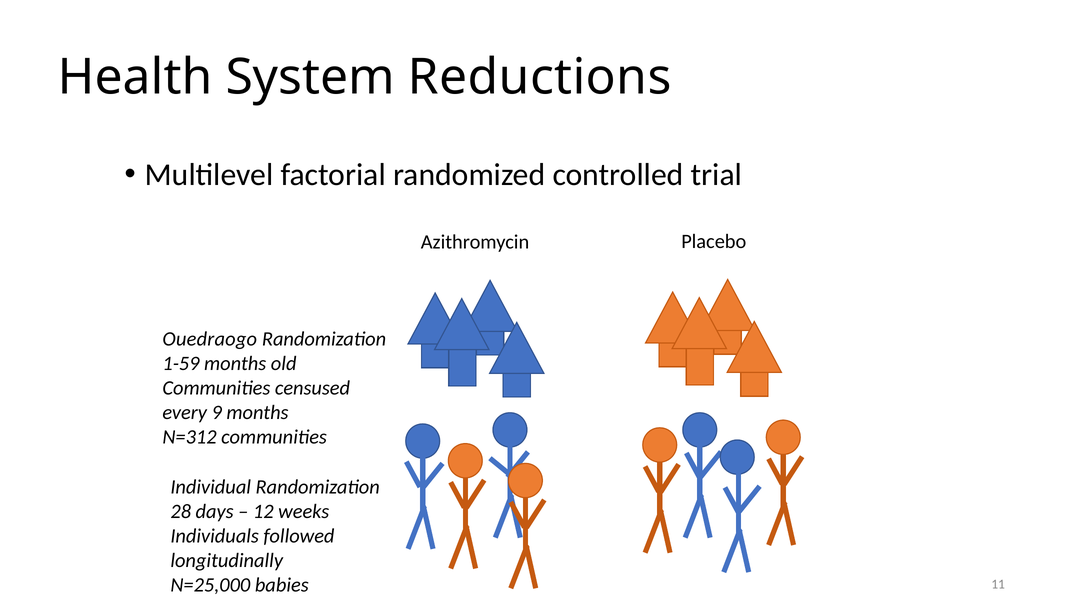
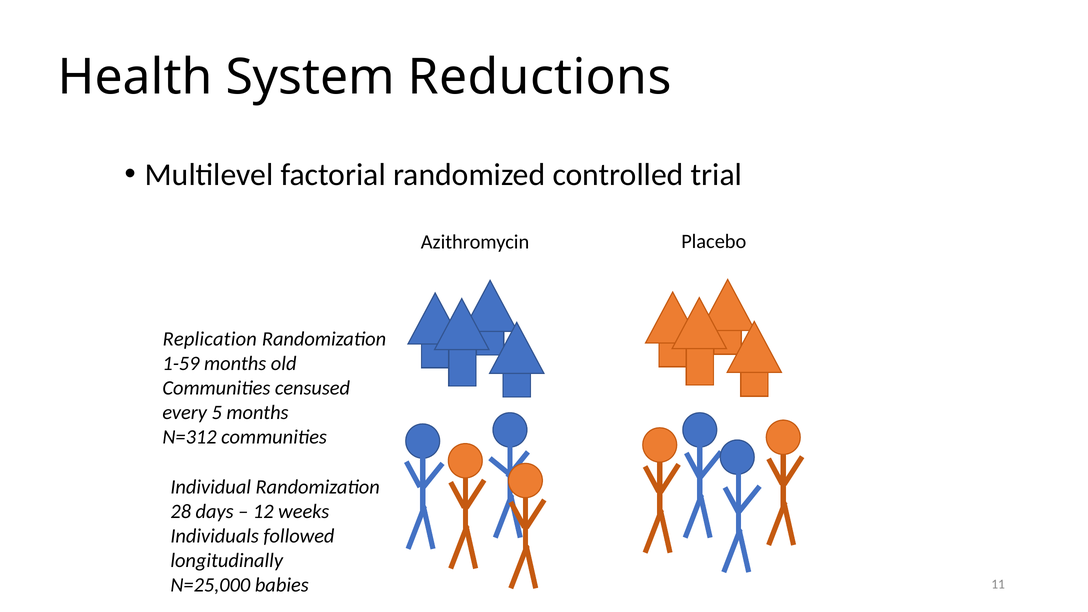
Ouedraogo: Ouedraogo -> Replication (210, 339)
9: 9 -> 5 (217, 413)
